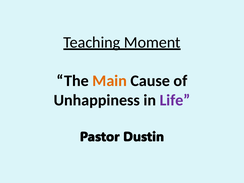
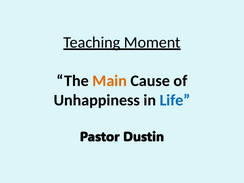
Life colour: purple -> blue (175, 100)
